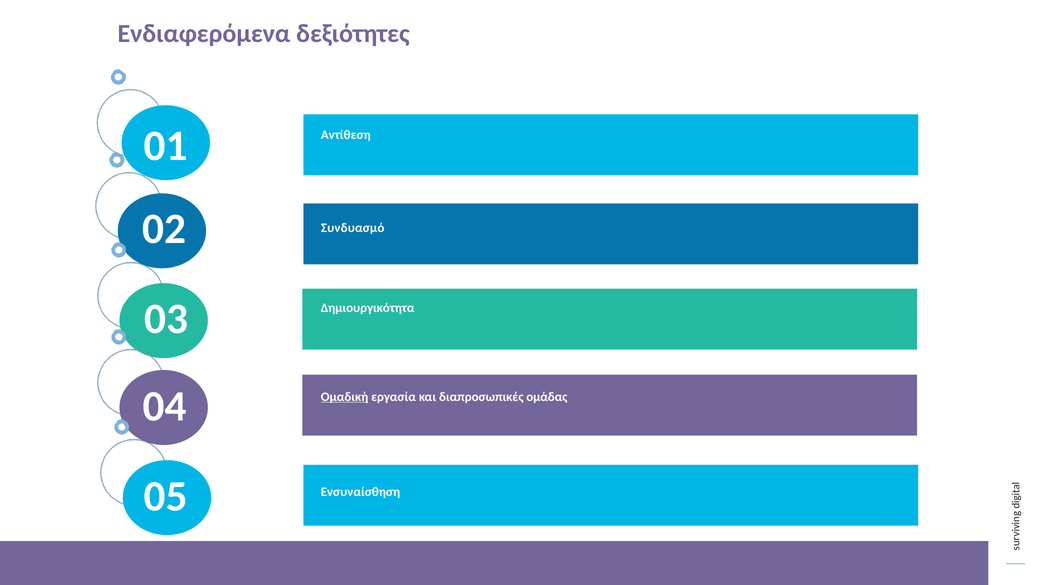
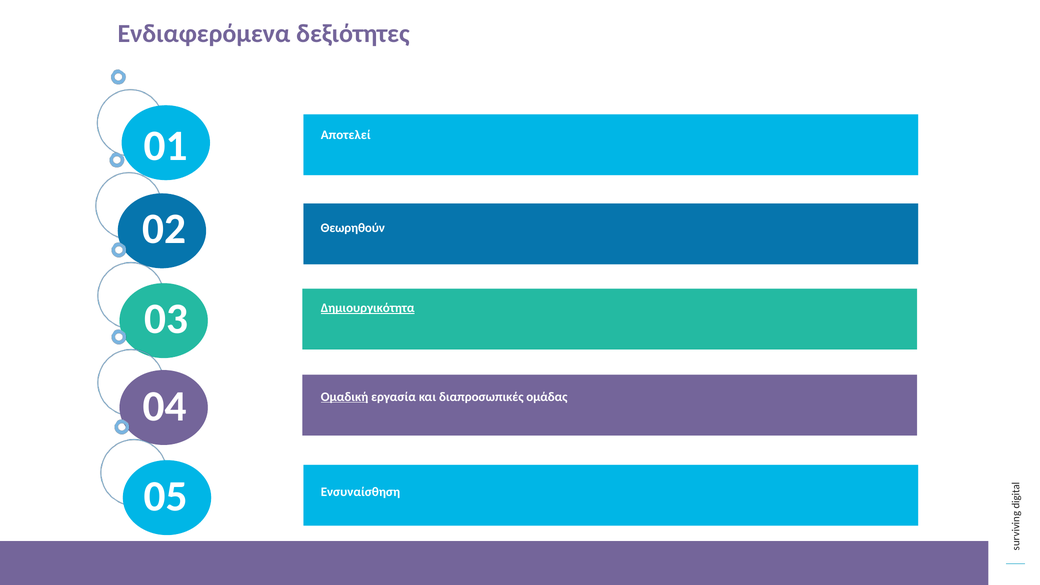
Αντίθεση: Αντίθεση -> Αποτελεί (346, 135)
Συνδυασμό: Συνδυασμό -> Θεωρηθούν (353, 228)
Δημιουργικότητα underline: none -> present (368, 308)
